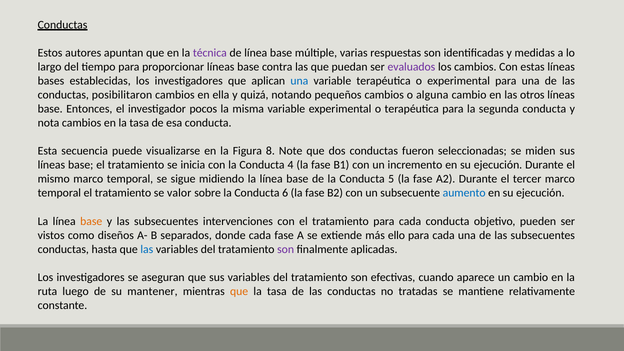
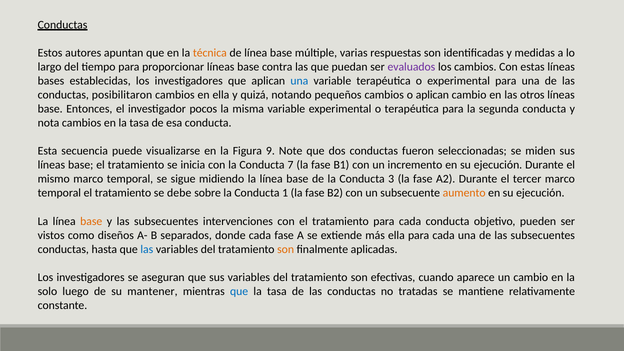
técnica colour: purple -> orange (210, 53)
o alguna: alguna -> aplican (432, 95)
8: 8 -> 9 (270, 151)
4: 4 -> 7 (291, 165)
5: 5 -> 3 (391, 179)
valor: valor -> debe (179, 193)
6: 6 -> 1 (285, 193)
aumento colour: blue -> orange (464, 193)
más ello: ello -> ella (396, 235)
son colour: purple -> orange (286, 249)
ruta: ruta -> solo (47, 291)
que colour: orange -> blue (239, 291)
